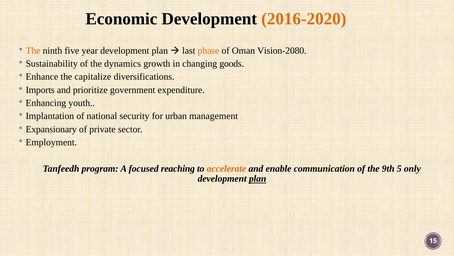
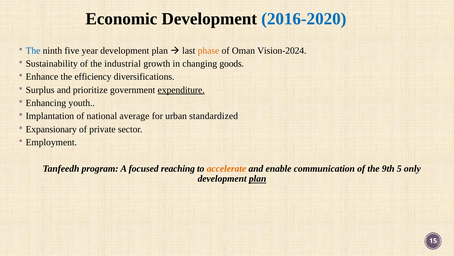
2016-2020 colour: orange -> blue (304, 19)
The colour: orange -> blue (33, 51)
Vision-2080: Vision-2080 -> Vision-2024 (282, 51)
dynamics: dynamics -> industrial (123, 64)
capitalize: capitalize -> efficiency (93, 77)
Imports: Imports -> Surplus (40, 90)
expenditure underline: none -> present (181, 90)
security: security -> average (134, 116)
management: management -> standardized (214, 116)
